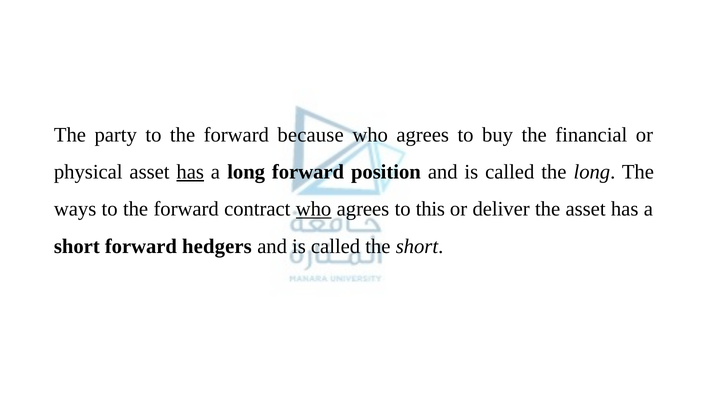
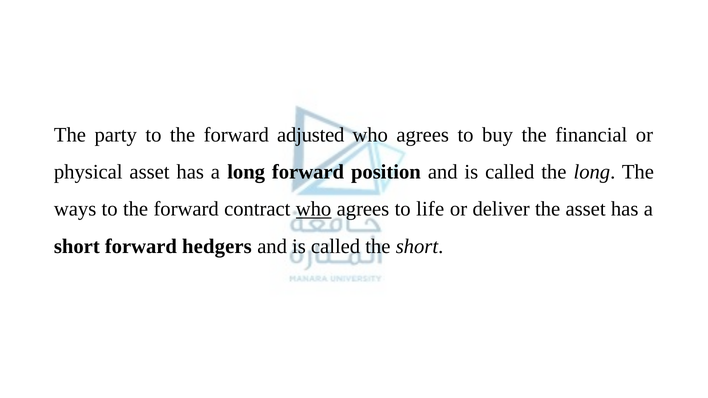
because: because -> adjusted (311, 135)
has underline: present -> none (190, 172)
this: this -> life (430, 209)
